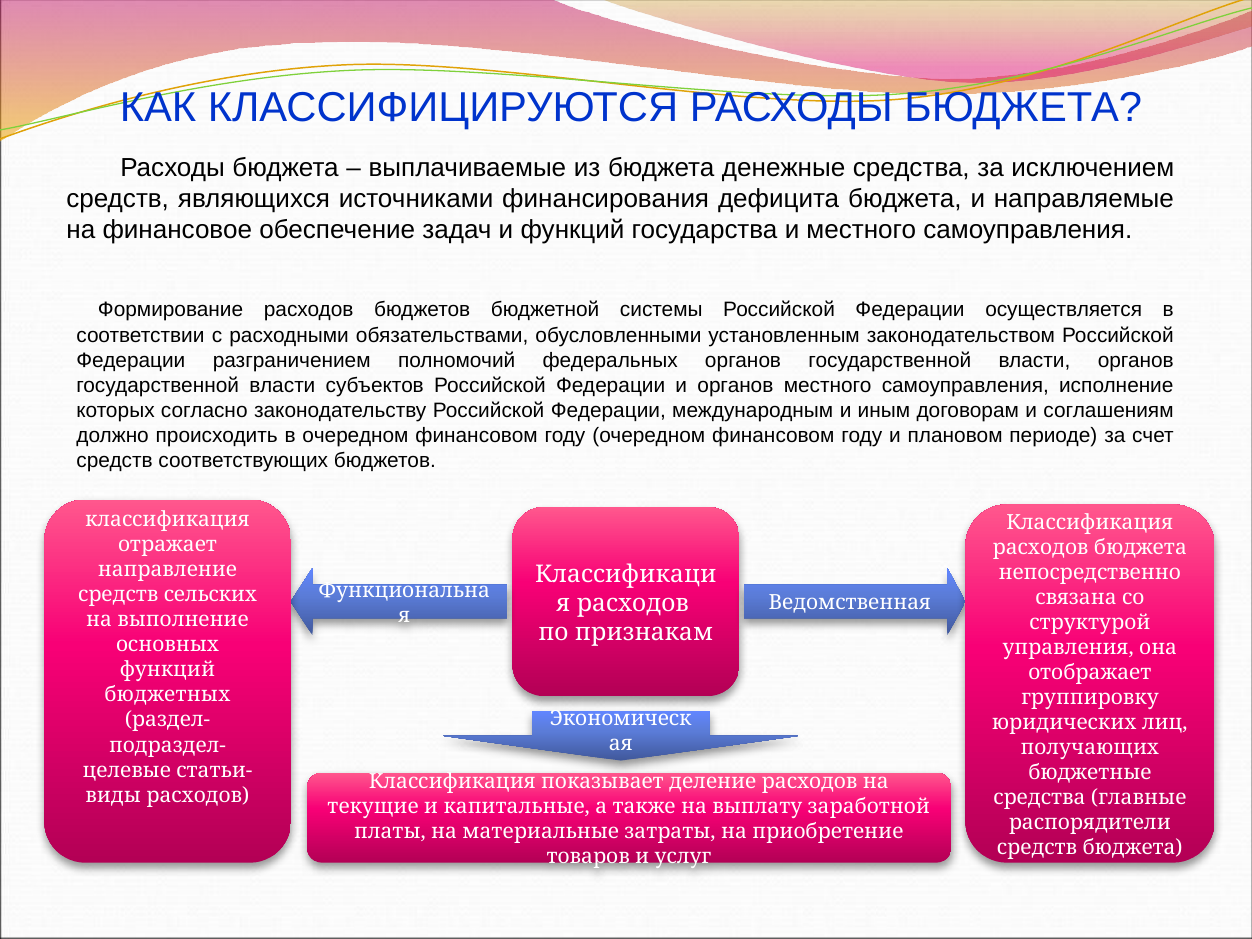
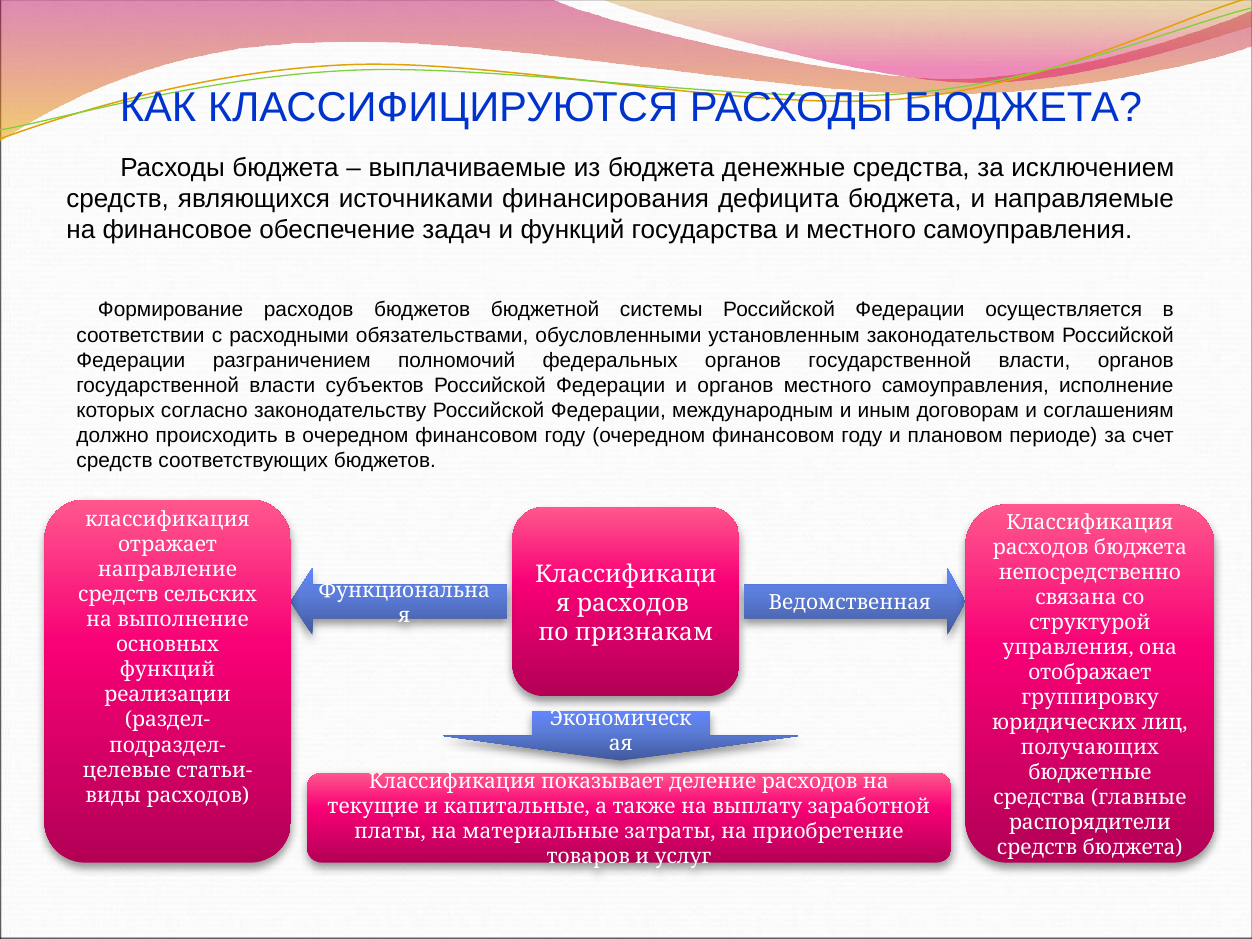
бюджетных: бюджетных -> реализации (167, 695)
